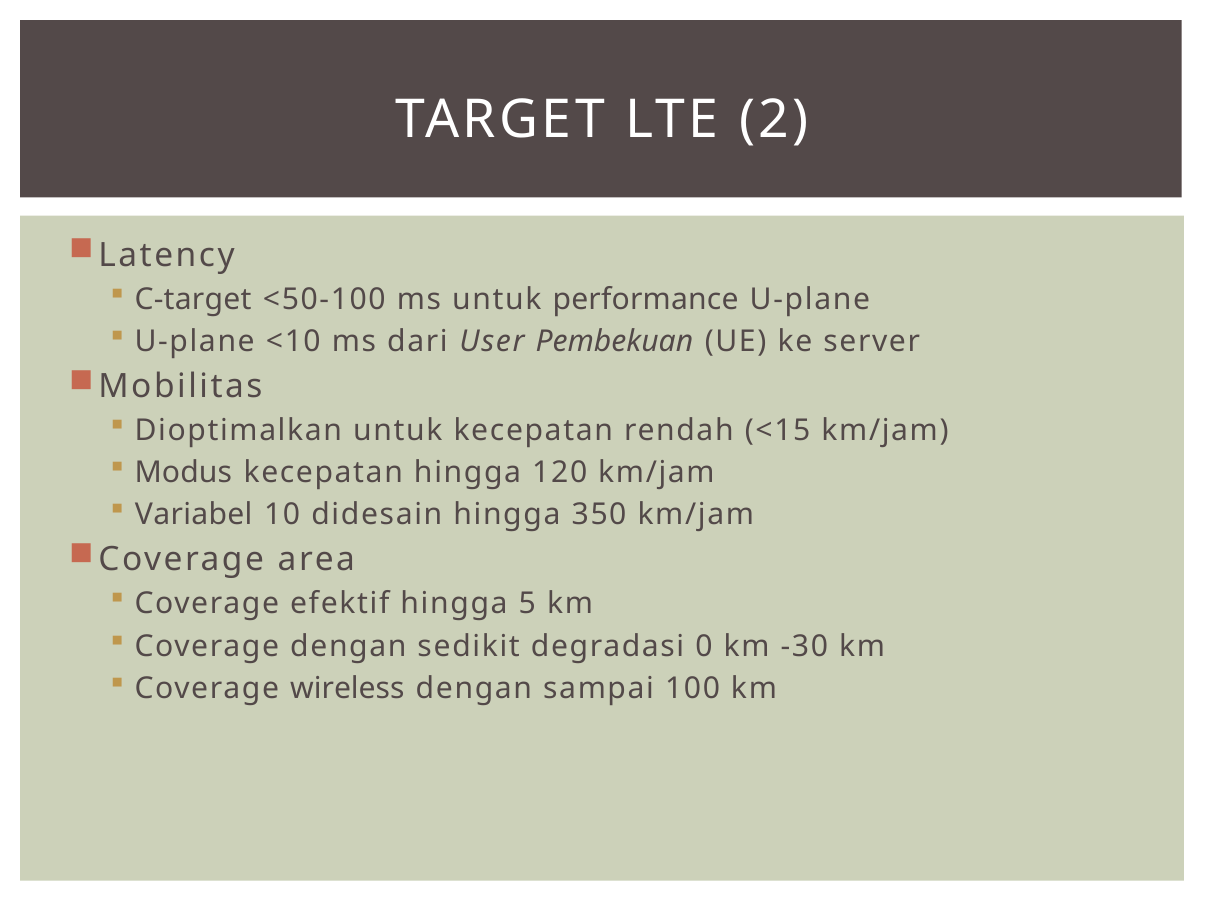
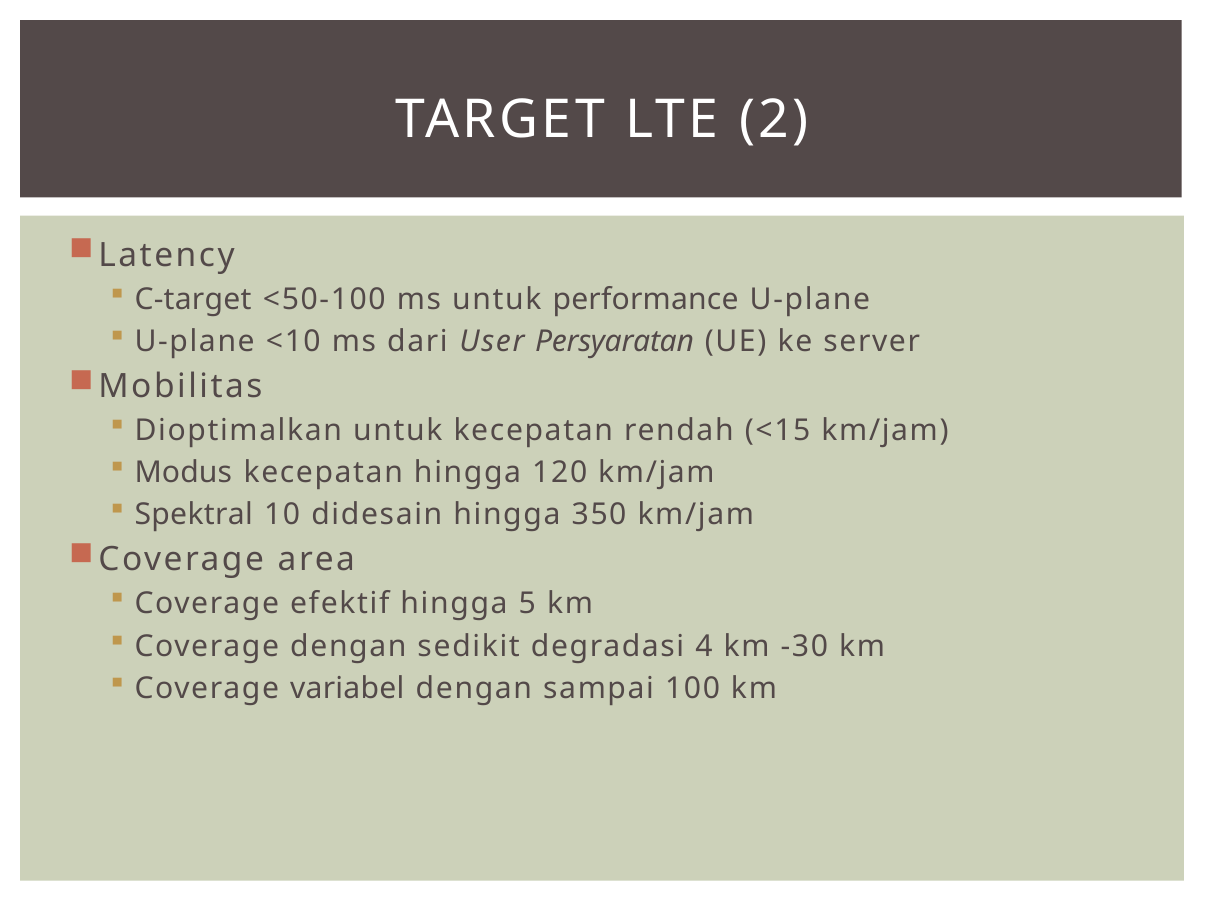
Pembekuan: Pembekuan -> Persyaratan (615, 341)
Variabel: Variabel -> Spektral (194, 515)
0: 0 -> 4 (704, 646)
wireless: wireless -> variabel (347, 688)
